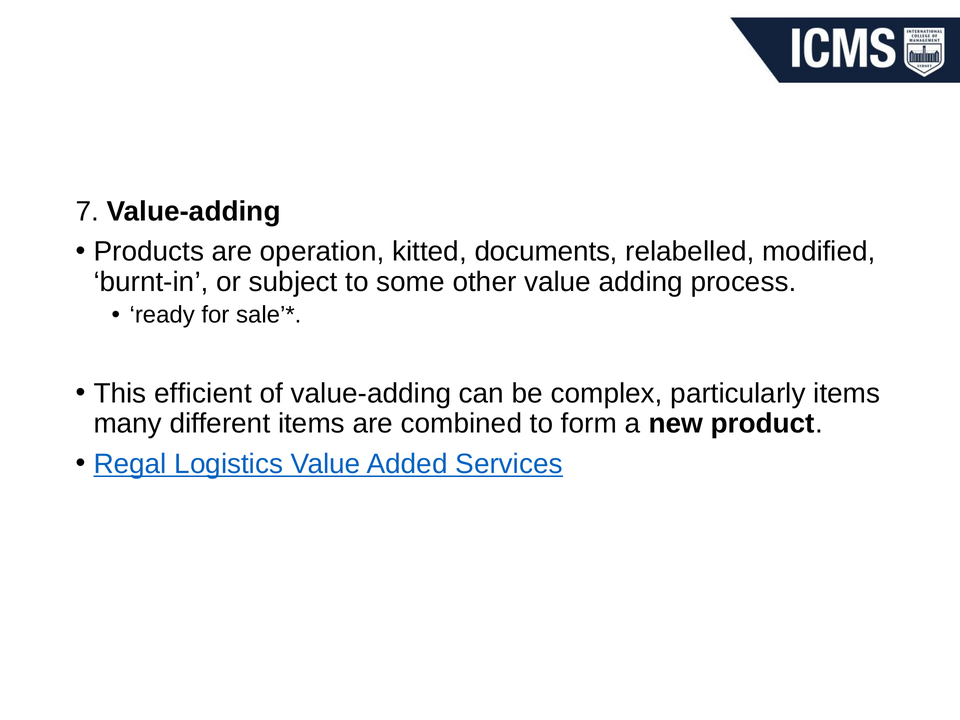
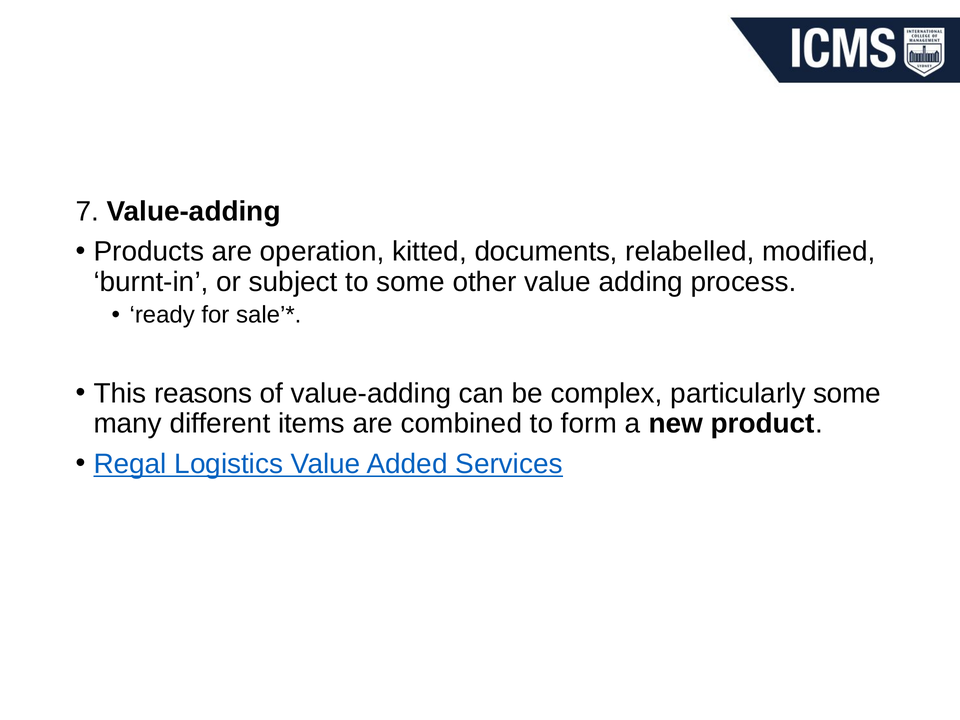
efficient: efficient -> reasons (203, 393)
particularly items: items -> some (847, 393)
